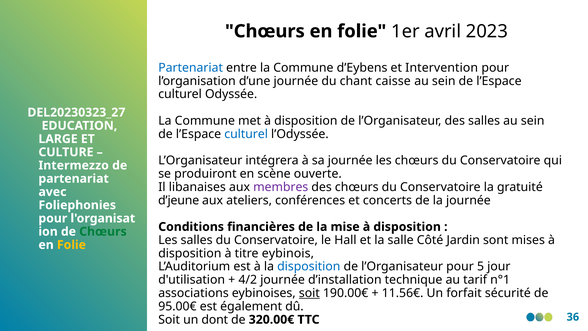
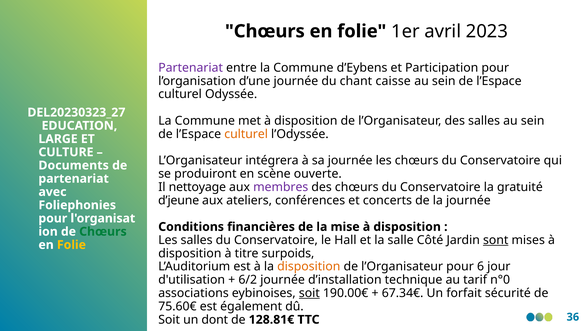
Partenariat colour: blue -> purple (191, 68)
Intervention: Intervention -> Participation (442, 68)
culturel colour: blue -> orange (246, 134)
Intermezzo: Intermezzo -> Documents (74, 165)
libanaises: libanaises -> nettoyage (197, 187)
sont underline: none -> present (496, 240)
eybinois: eybinois -> surpoids (288, 253)
disposition colour: blue -> orange (309, 266)
5: 5 -> 6 (481, 266)
4/2: 4/2 -> 6/2 (248, 280)
n°1: n°1 -> n°0 (500, 280)
11.56€: 11.56€ -> 67.34€ (403, 293)
95.00€: 95.00€ -> 75.60€ (177, 306)
320.00€: 320.00€ -> 128.81€ (271, 319)
